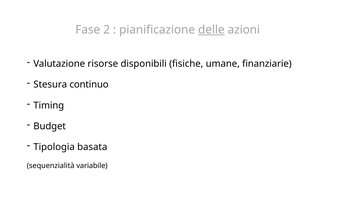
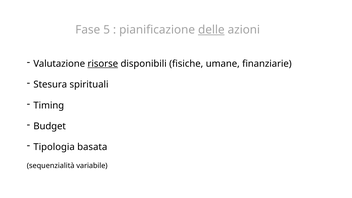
2: 2 -> 5 (107, 30)
risorse underline: none -> present (103, 64)
continuo: continuo -> spirituali (89, 85)
